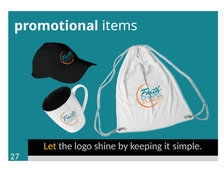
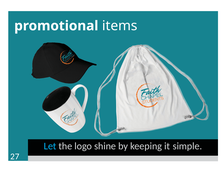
Let colour: yellow -> light blue (50, 146)
